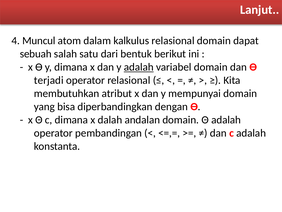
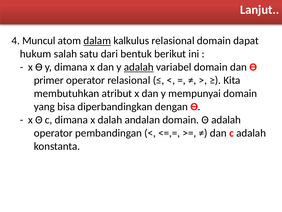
dalam underline: none -> present (97, 41)
sebuah: sebuah -> hukum (36, 54)
terjadi: terjadi -> primer (49, 80)
